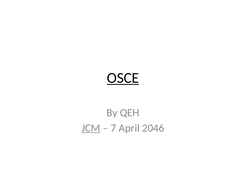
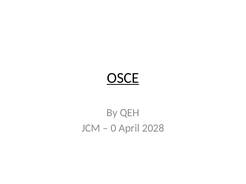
JCM underline: present -> none (91, 128)
7: 7 -> 0 (113, 128)
2046: 2046 -> 2028 (153, 128)
